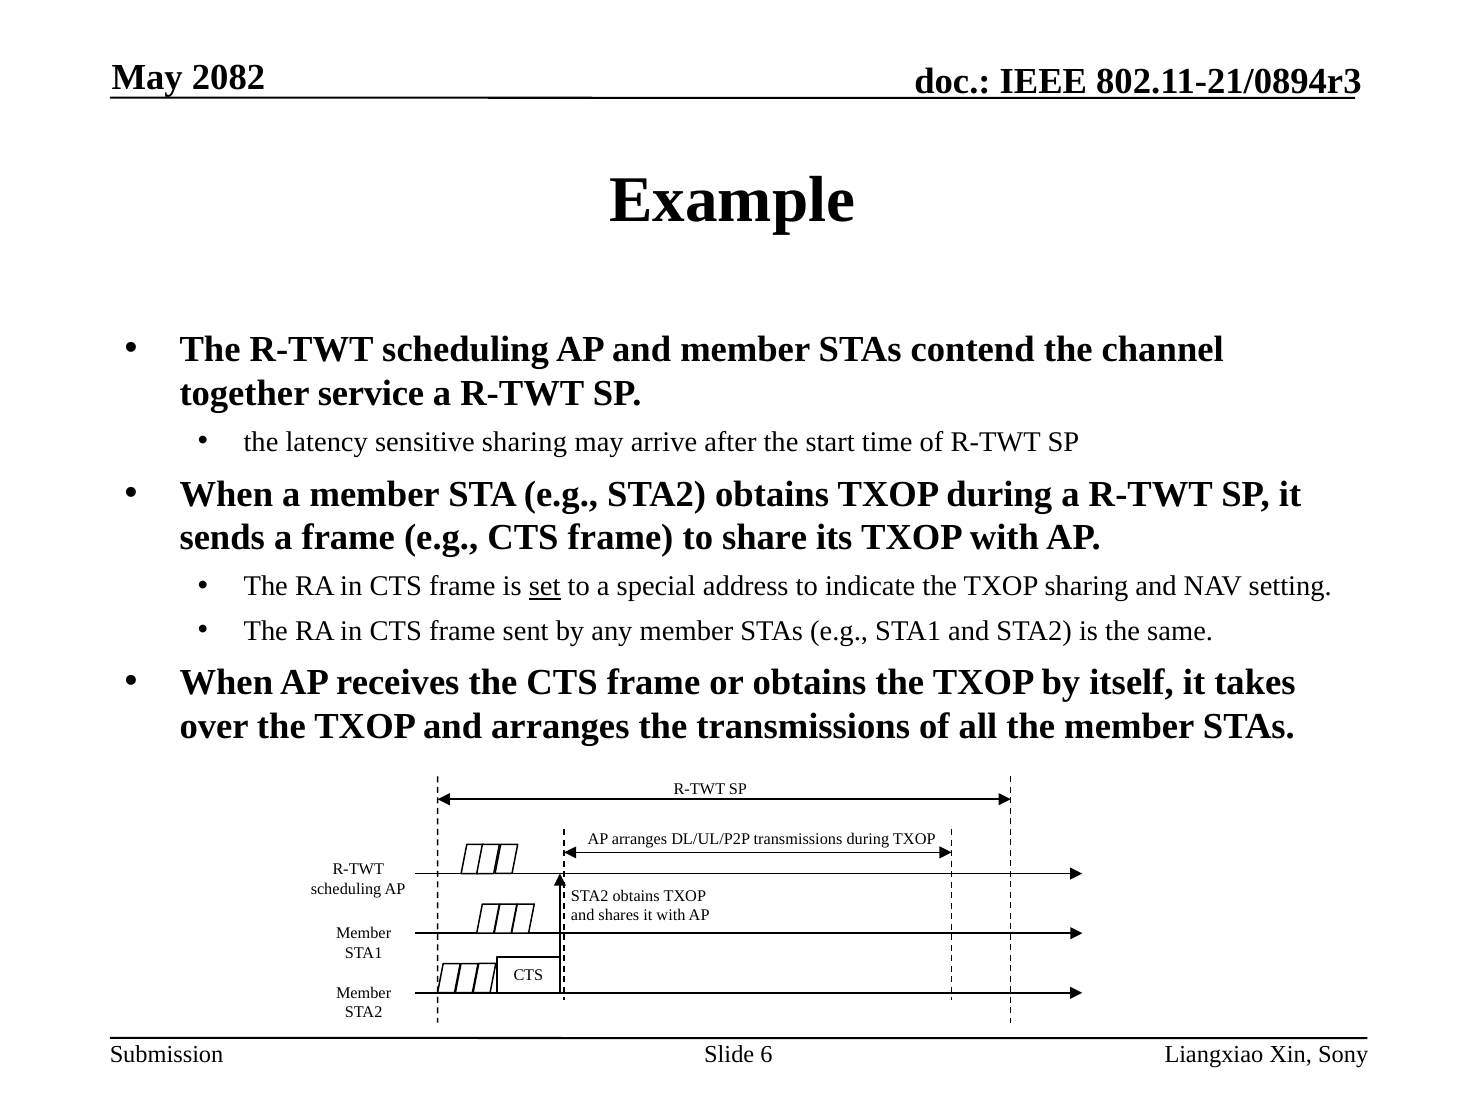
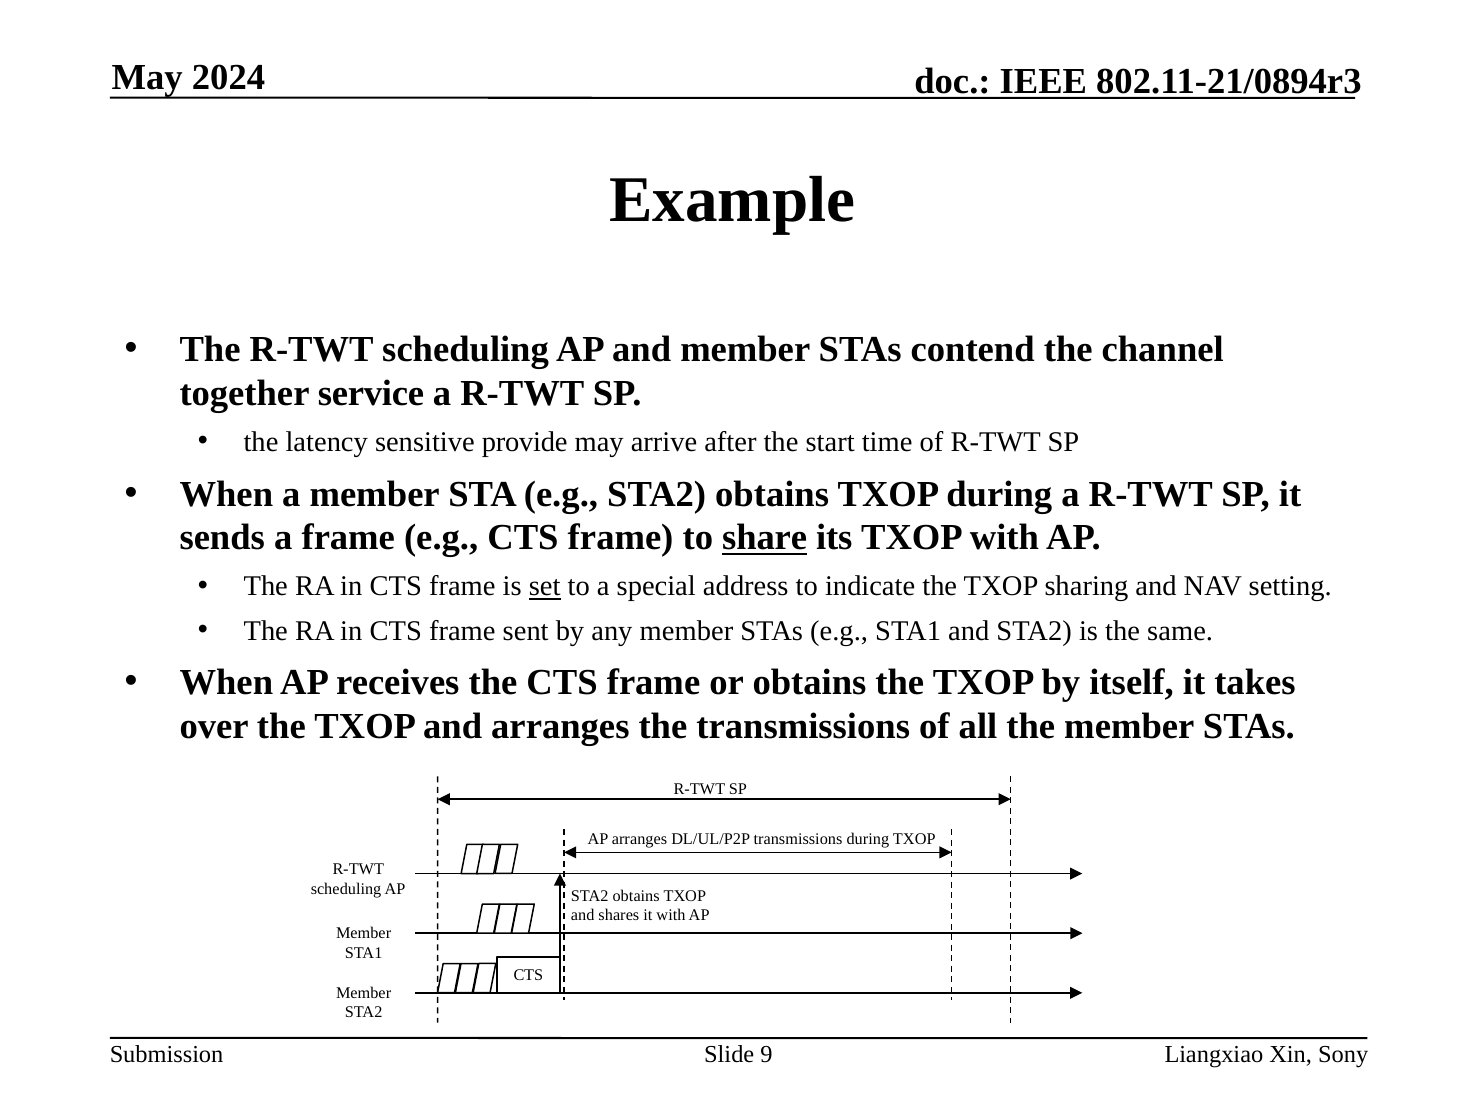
2082: 2082 -> 2024 (229, 78)
sensitive sharing: sharing -> provide (525, 442)
share underline: none -> present (765, 538)
6: 6 -> 9 (767, 1054)
